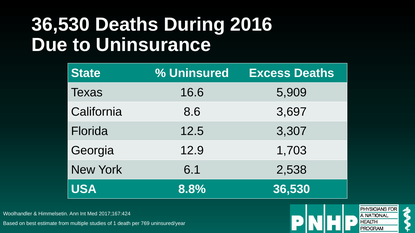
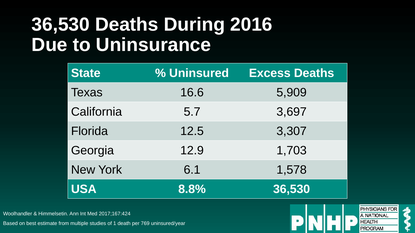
8.6: 8.6 -> 5.7 (192, 112)
2,538: 2,538 -> 1,578 (292, 170)
